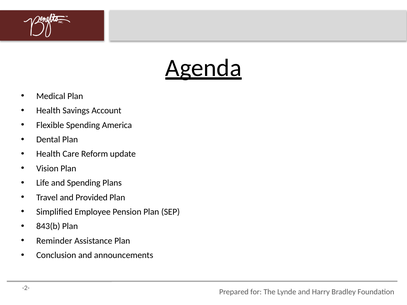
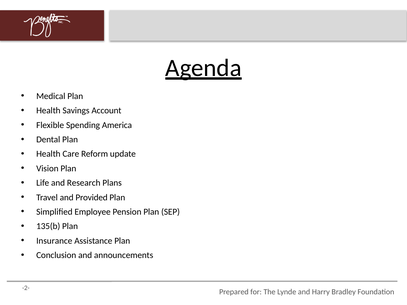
and Spending: Spending -> Research (84, 183)
843(b: 843(b -> 135(b (48, 226)
Reminder: Reminder -> Insurance (54, 241)
